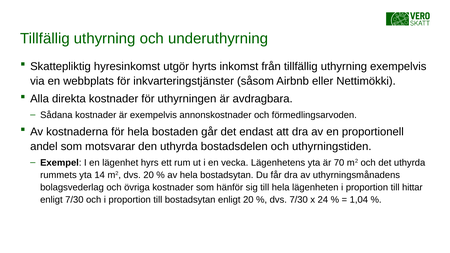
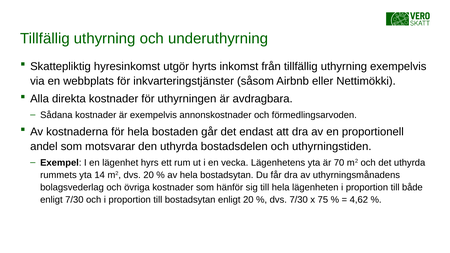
hittar: hittar -> både (412, 187)
24: 24 -> 75 (323, 200)
1,04: 1,04 -> 4,62 (359, 200)
